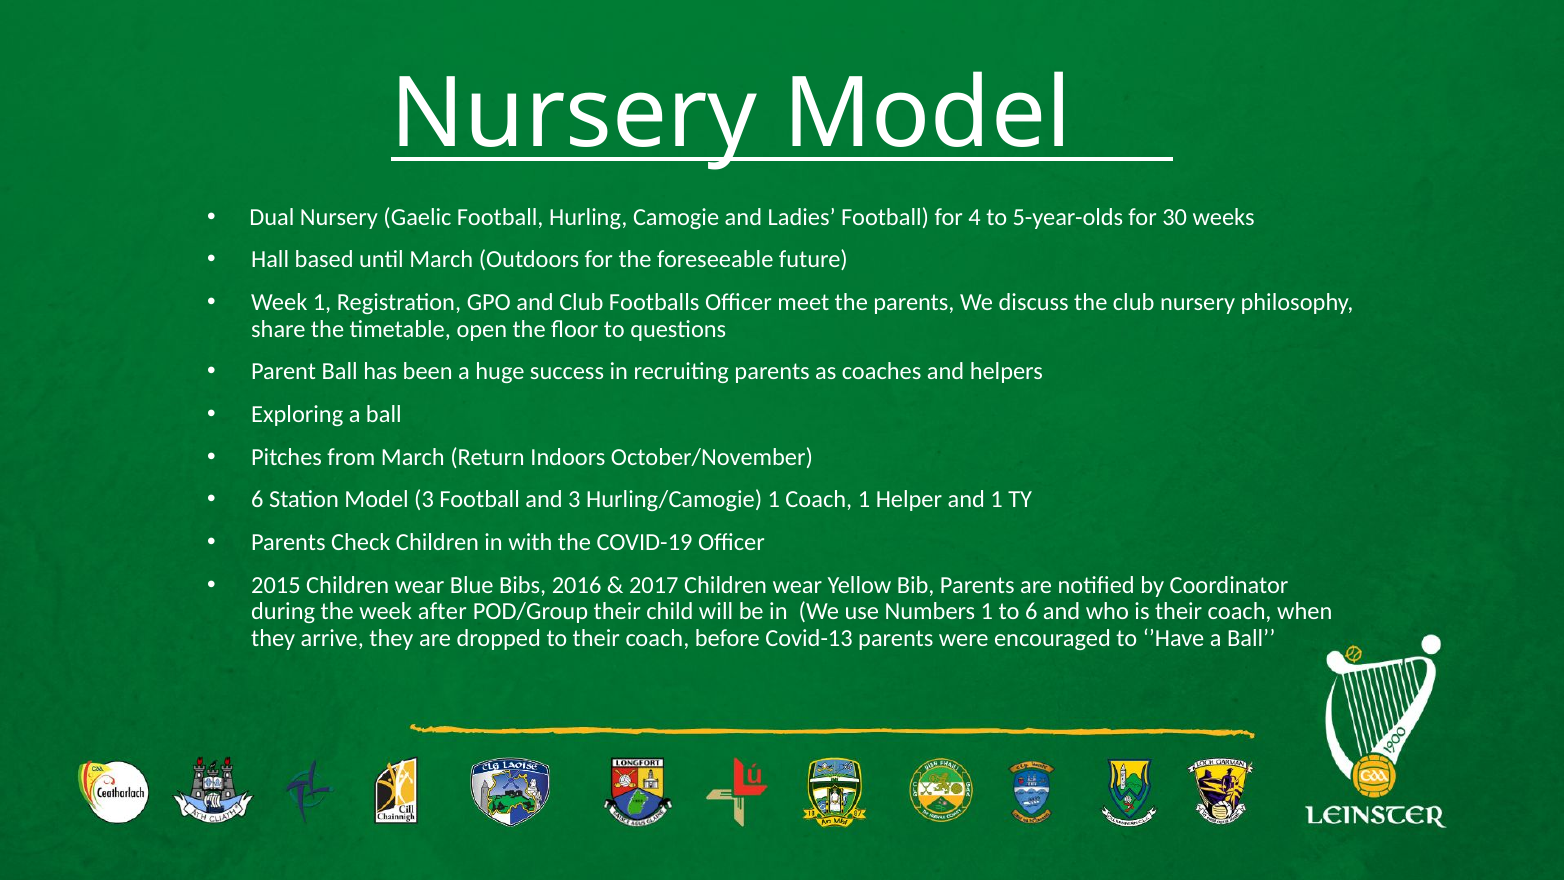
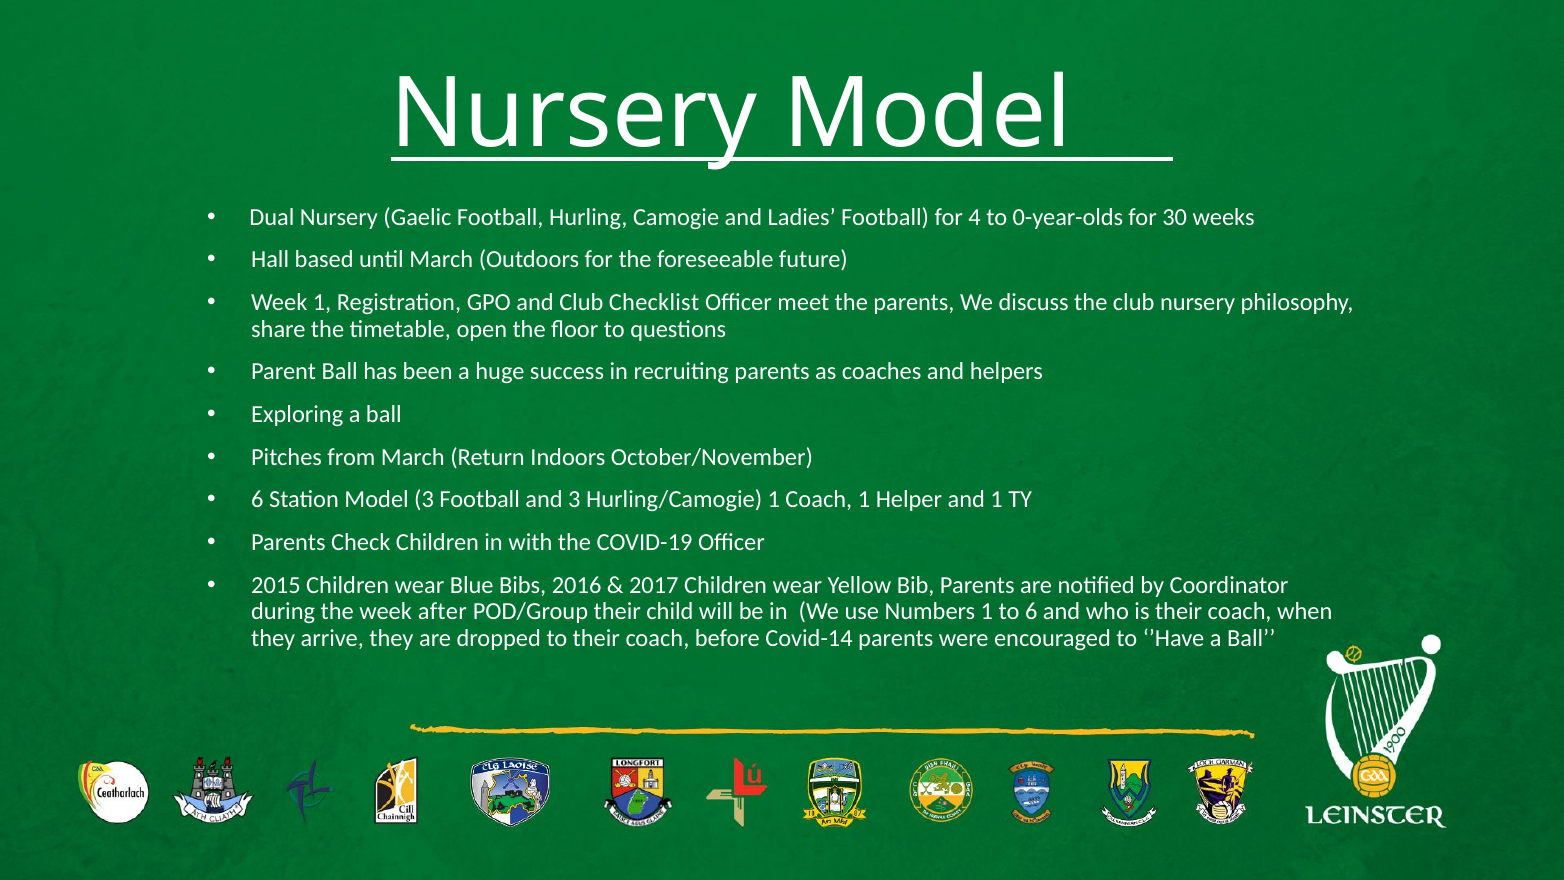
5-year-olds: 5-year-olds -> 0-year-olds (1068, 217)
Footballs: Footballs -> Checklist (654, 303)
Covid-13: Covid-13 -> Covid-14 (809, 638)
